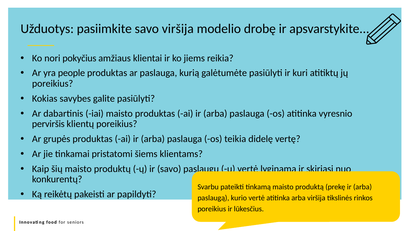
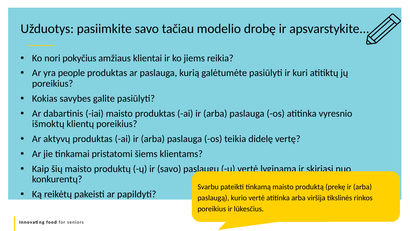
savo viršija: viršija -> tačiau (178, 29)
perviršis: perviršis -> išmoktų (48, 124)
grupės: grupės -> aktyvų (57, 139)
